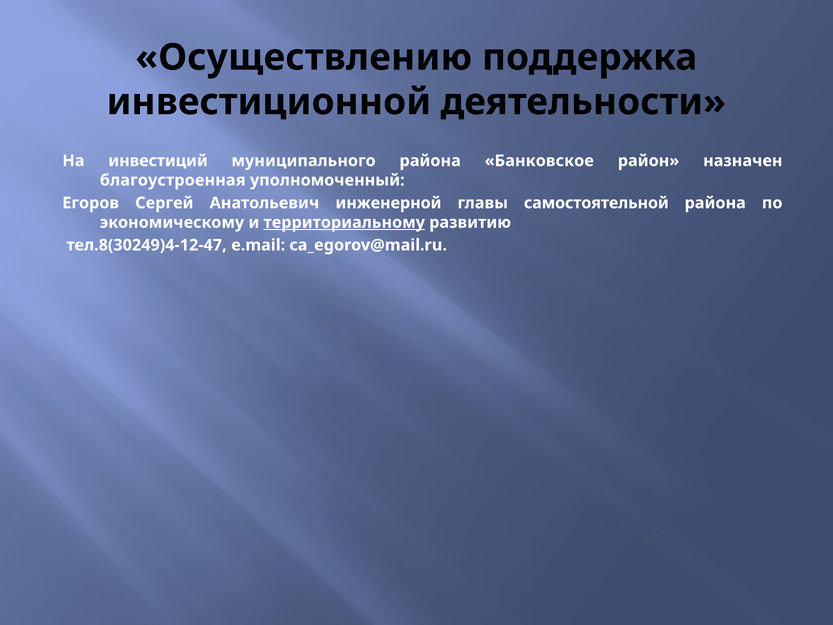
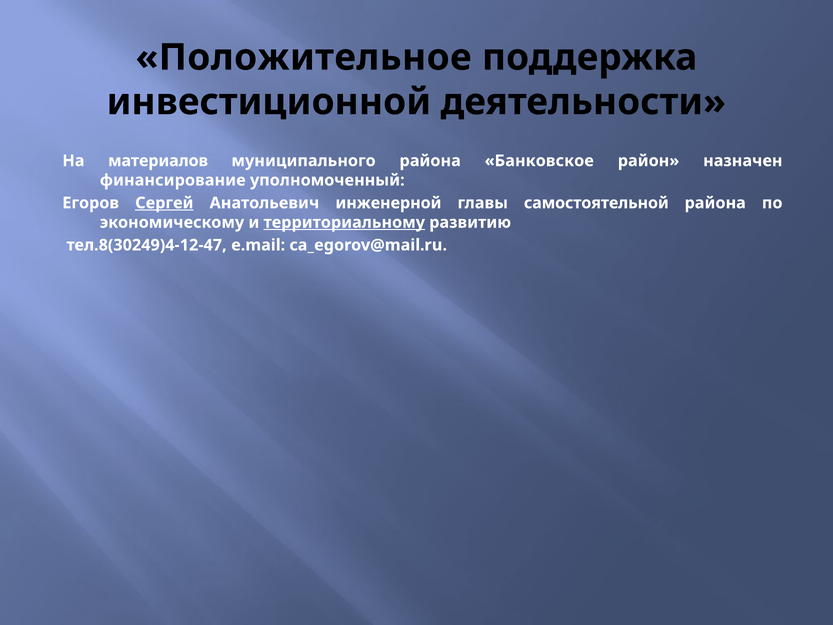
Осуществлению: Осуществлению -> Положительное (304, 57)
инвестиций: инвестиций -> материалов (158, 161)
благоустроенная: благоустроенная -> финансирование (173, 180)
Сергей underline: none -> present (164, 203)
